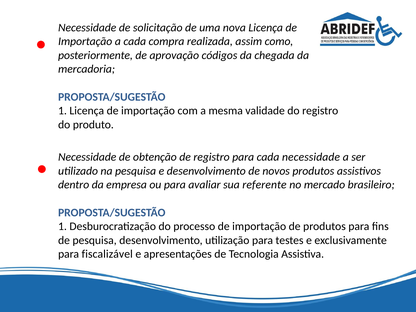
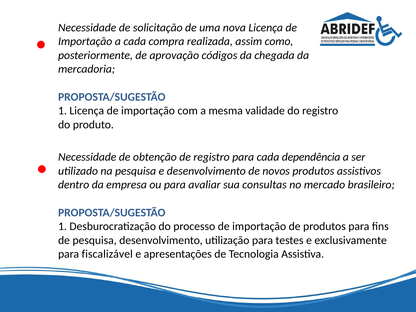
cada necessidade: necessidade -> dependência (311, 157)
referente: referente -> consultas (265, 185)
